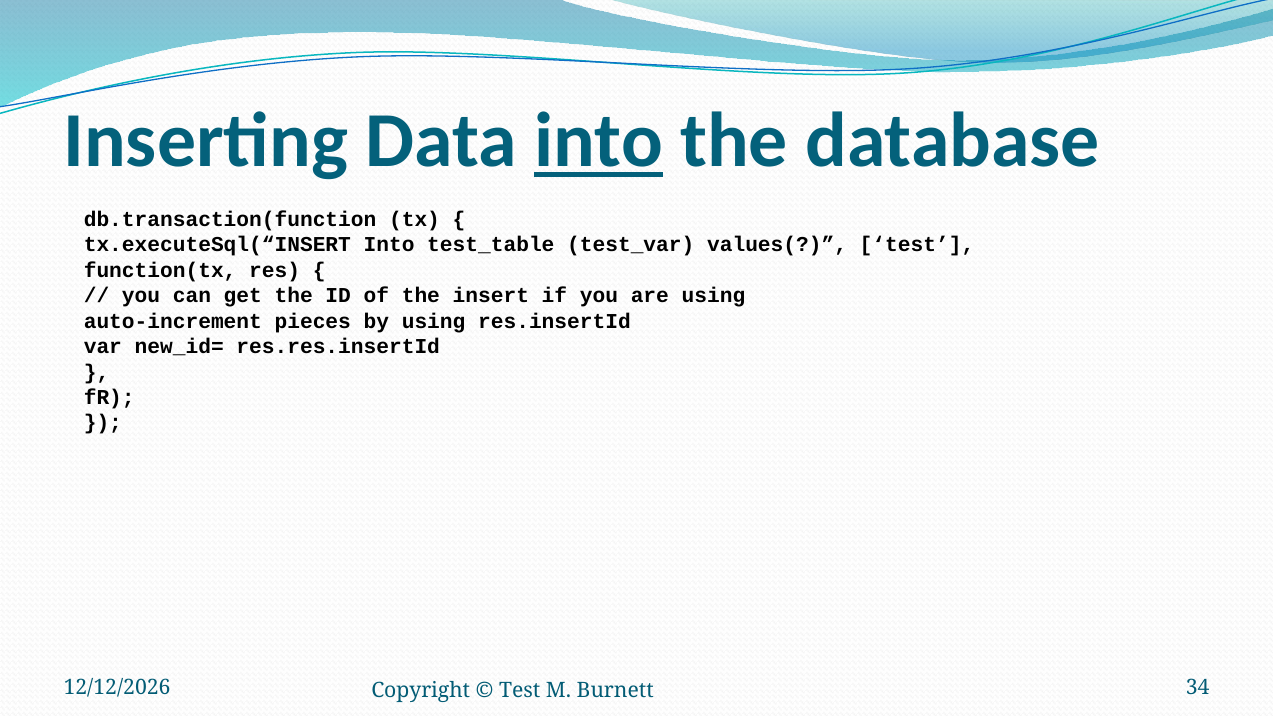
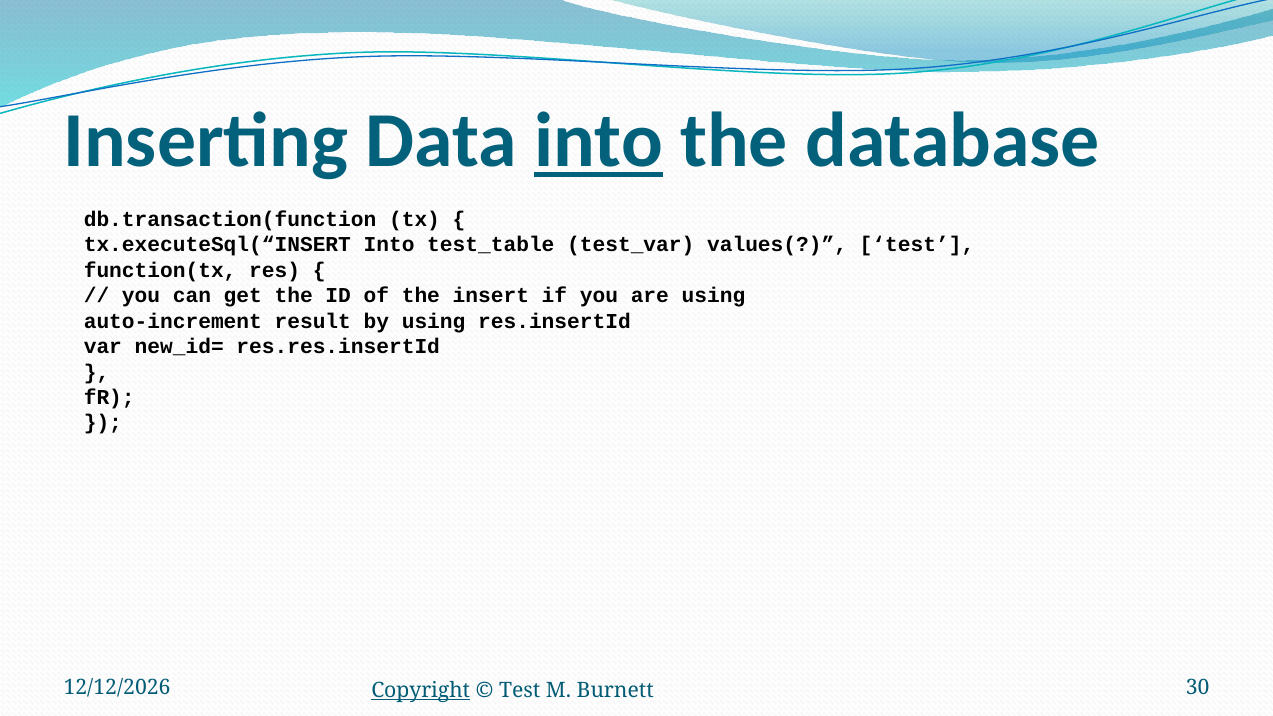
pieces: pieces -> result (313, 321)
Copyright underline: none -> present (421, 690)
34: 34 -> 30 (1198, 687)
